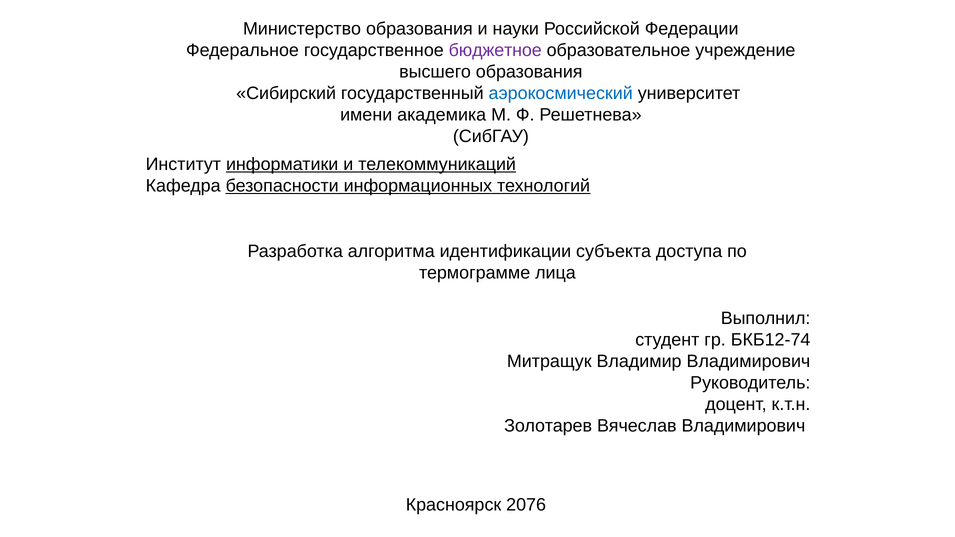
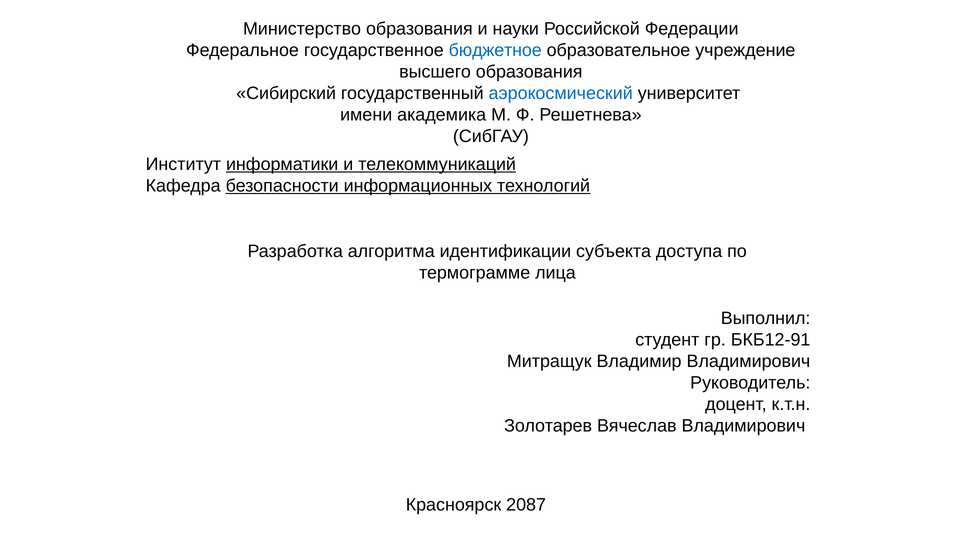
бюджетное colour: purple -> blue (495, 51)
БКБ12-74: БКБ12-74 -> БКБ12-91 (771, 340)
2076: 2076 -> 2087 (526, 505)
